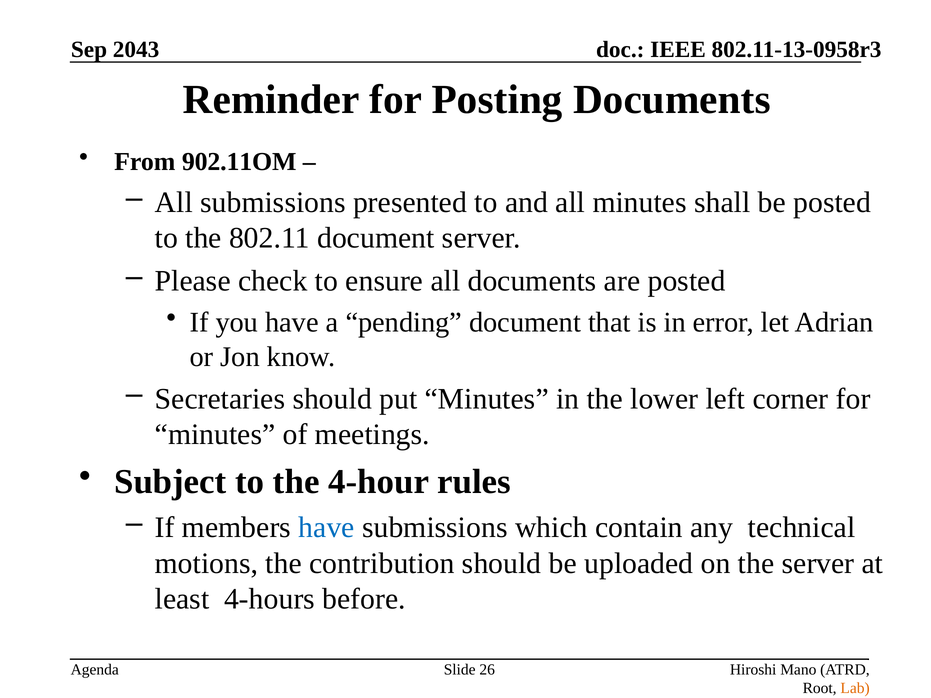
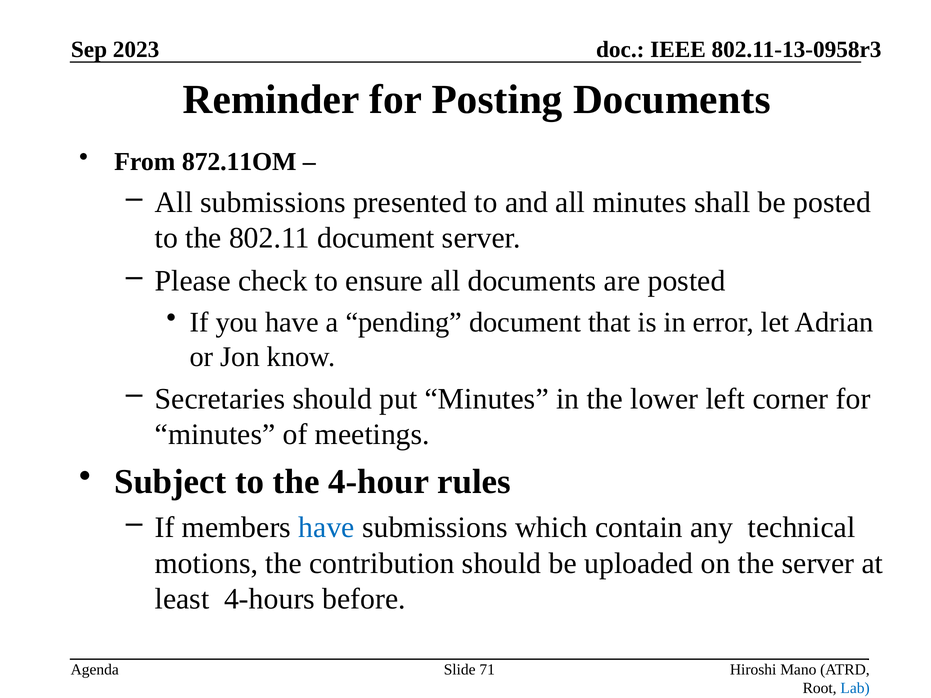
2043: 2043 -> 2023 (136, 50)
902.11OM: 902.11OM -> 872.11OM (239, 162)
26: 26 -> 71 (487, 670)
Lab colour: orange -> blue (855, 688)
